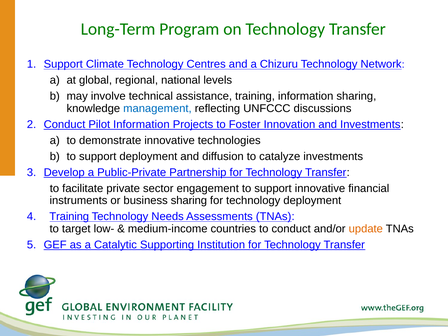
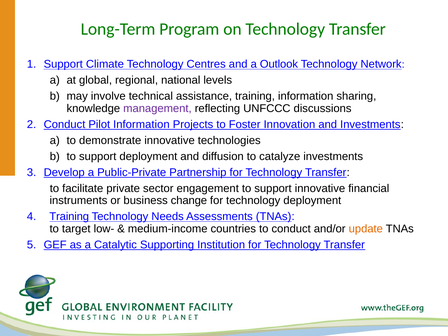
Chizuru: Chizuru -> Outlook (279, 64)
management colour: blue -> purple (157, 108)
business sharing: sharing -> change (189, 201)
